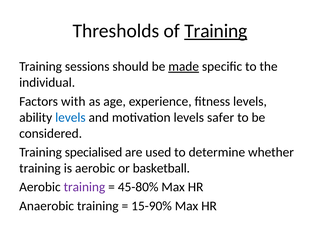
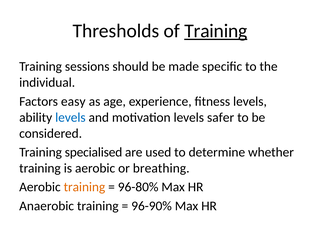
made underline: present -> none (184, 67)
with: with -> easy (73, 101)
basketball: basketball -> breathing (161, 168)
training colour: purple -> orange (84, 187)
45-80%: 45-80% -> 96-80% (138, 187)
15-90%: 15-90% -> 96-90% (152, 206)
